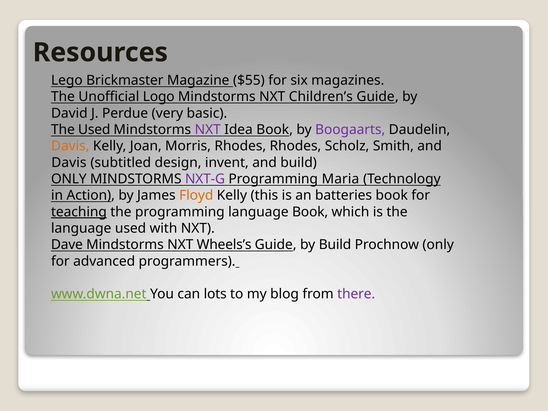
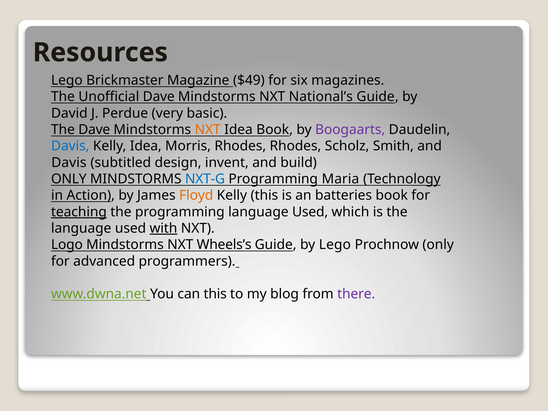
$55: $55 -> $49 (249, 80)
Unofficial Logo: Logo -> Dave (159, 97)
Children’s: Children’s -> National’s (321, 97)
The Used: Used -> Dave (94, 130)
NXT colour: purple -> orange (208, 130)
Davis colour: orange -> blue (70, 146)
Kelly Joan: Joan -> Idea (146, 146)
NXT-G colour: purple -> blue (205, 179)
programming language Book: Book -> Used (310, 212)
with underline: none -> present (163, 228)
Dave: Dave -> Logo (67, 245)
by Build: Build -> Lego (335, 245)
can lots: lots -> this (215, 294)
